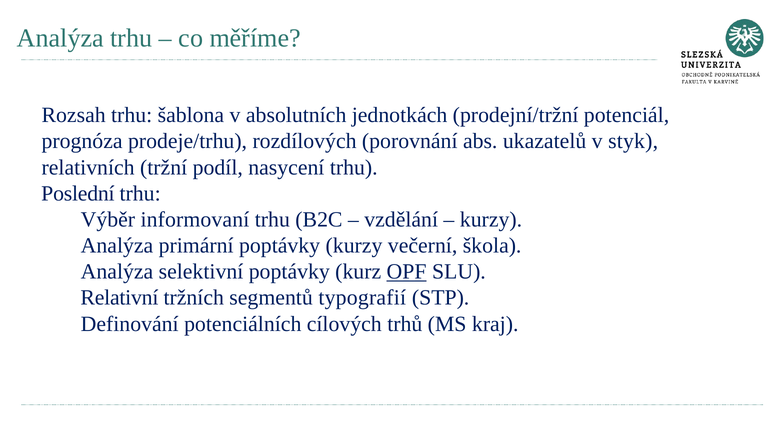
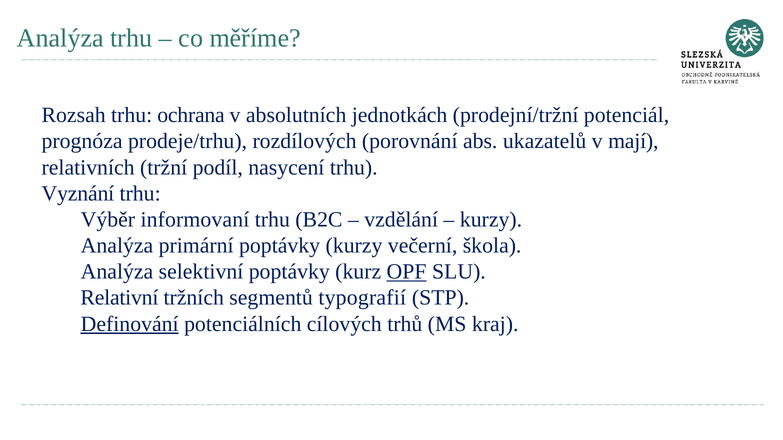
šablona: šablona -> ochrana (191, 115)
styk: styk -> mají (633, 141)
Poslední: Poslední -> Vyznání (78, 194)
Definování underline: none -> present (130, 324)
